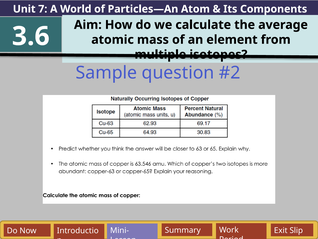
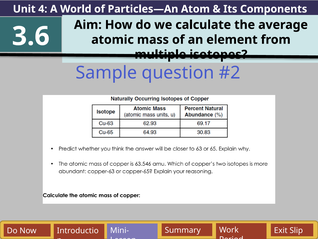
7: 7 -> 4 (43, 9)
